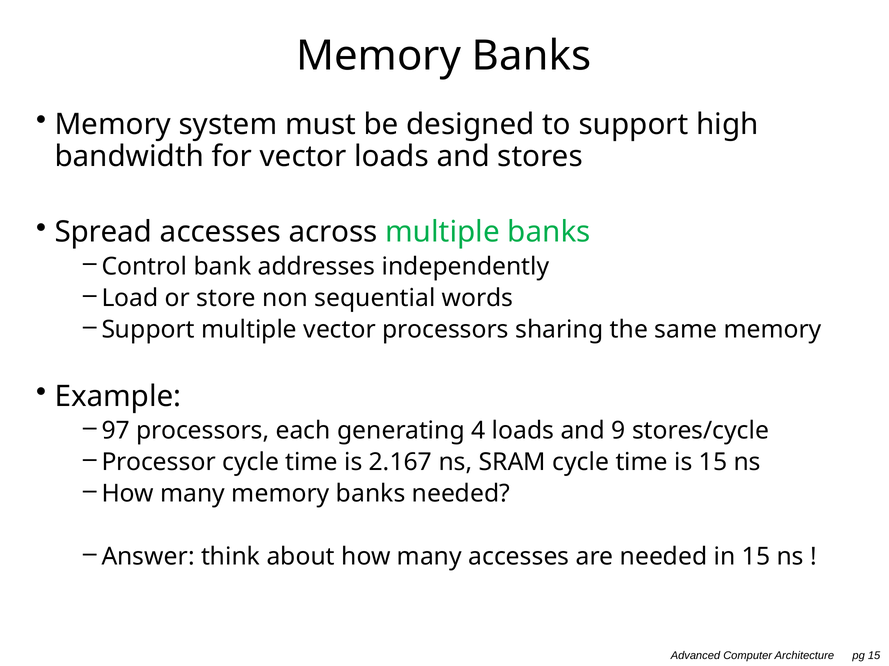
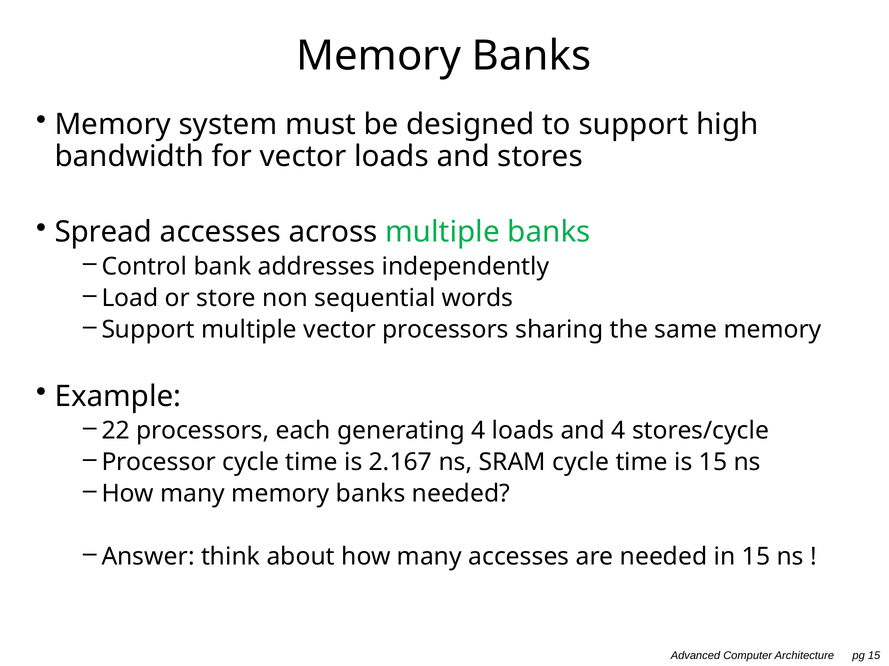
97: 97 -> 22 (116, 431)
and 9: 9 -> 4 (619, 431)
